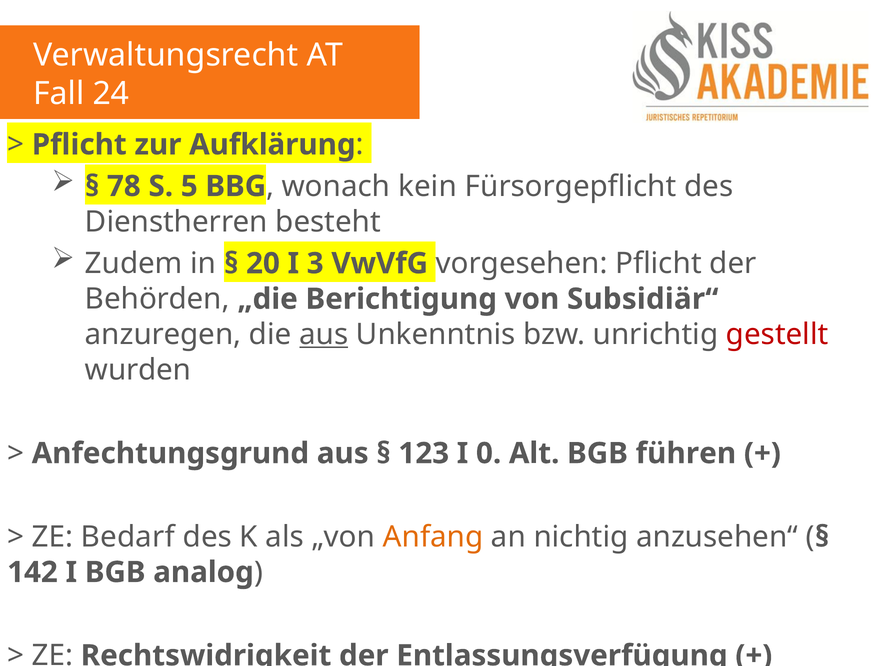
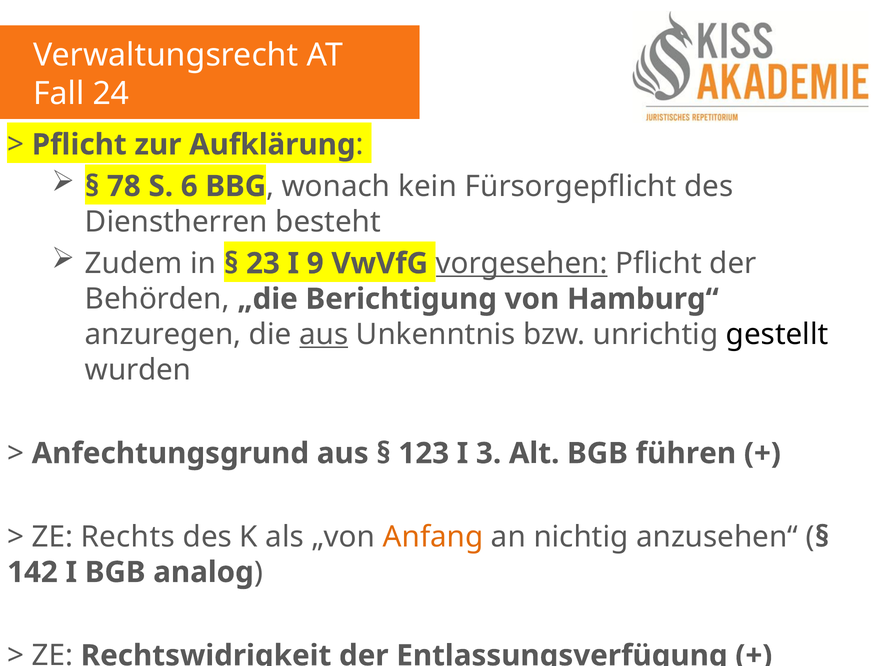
5: 5 -> 6 (189, 186)
20: 20 -> 23 (263, 263)
3: 3 -> 9 (315, 263)
vorgesehen underline: none -> present (522, 263)
Subsidiär“: Subsidiär“ -> Hamburg“ (643, 299)
gestellt colour: red -> black (777, 335)
0: 0 -> 3 (489, 453)
Bedarf: Bedarf -> Rechts (128, 537)
